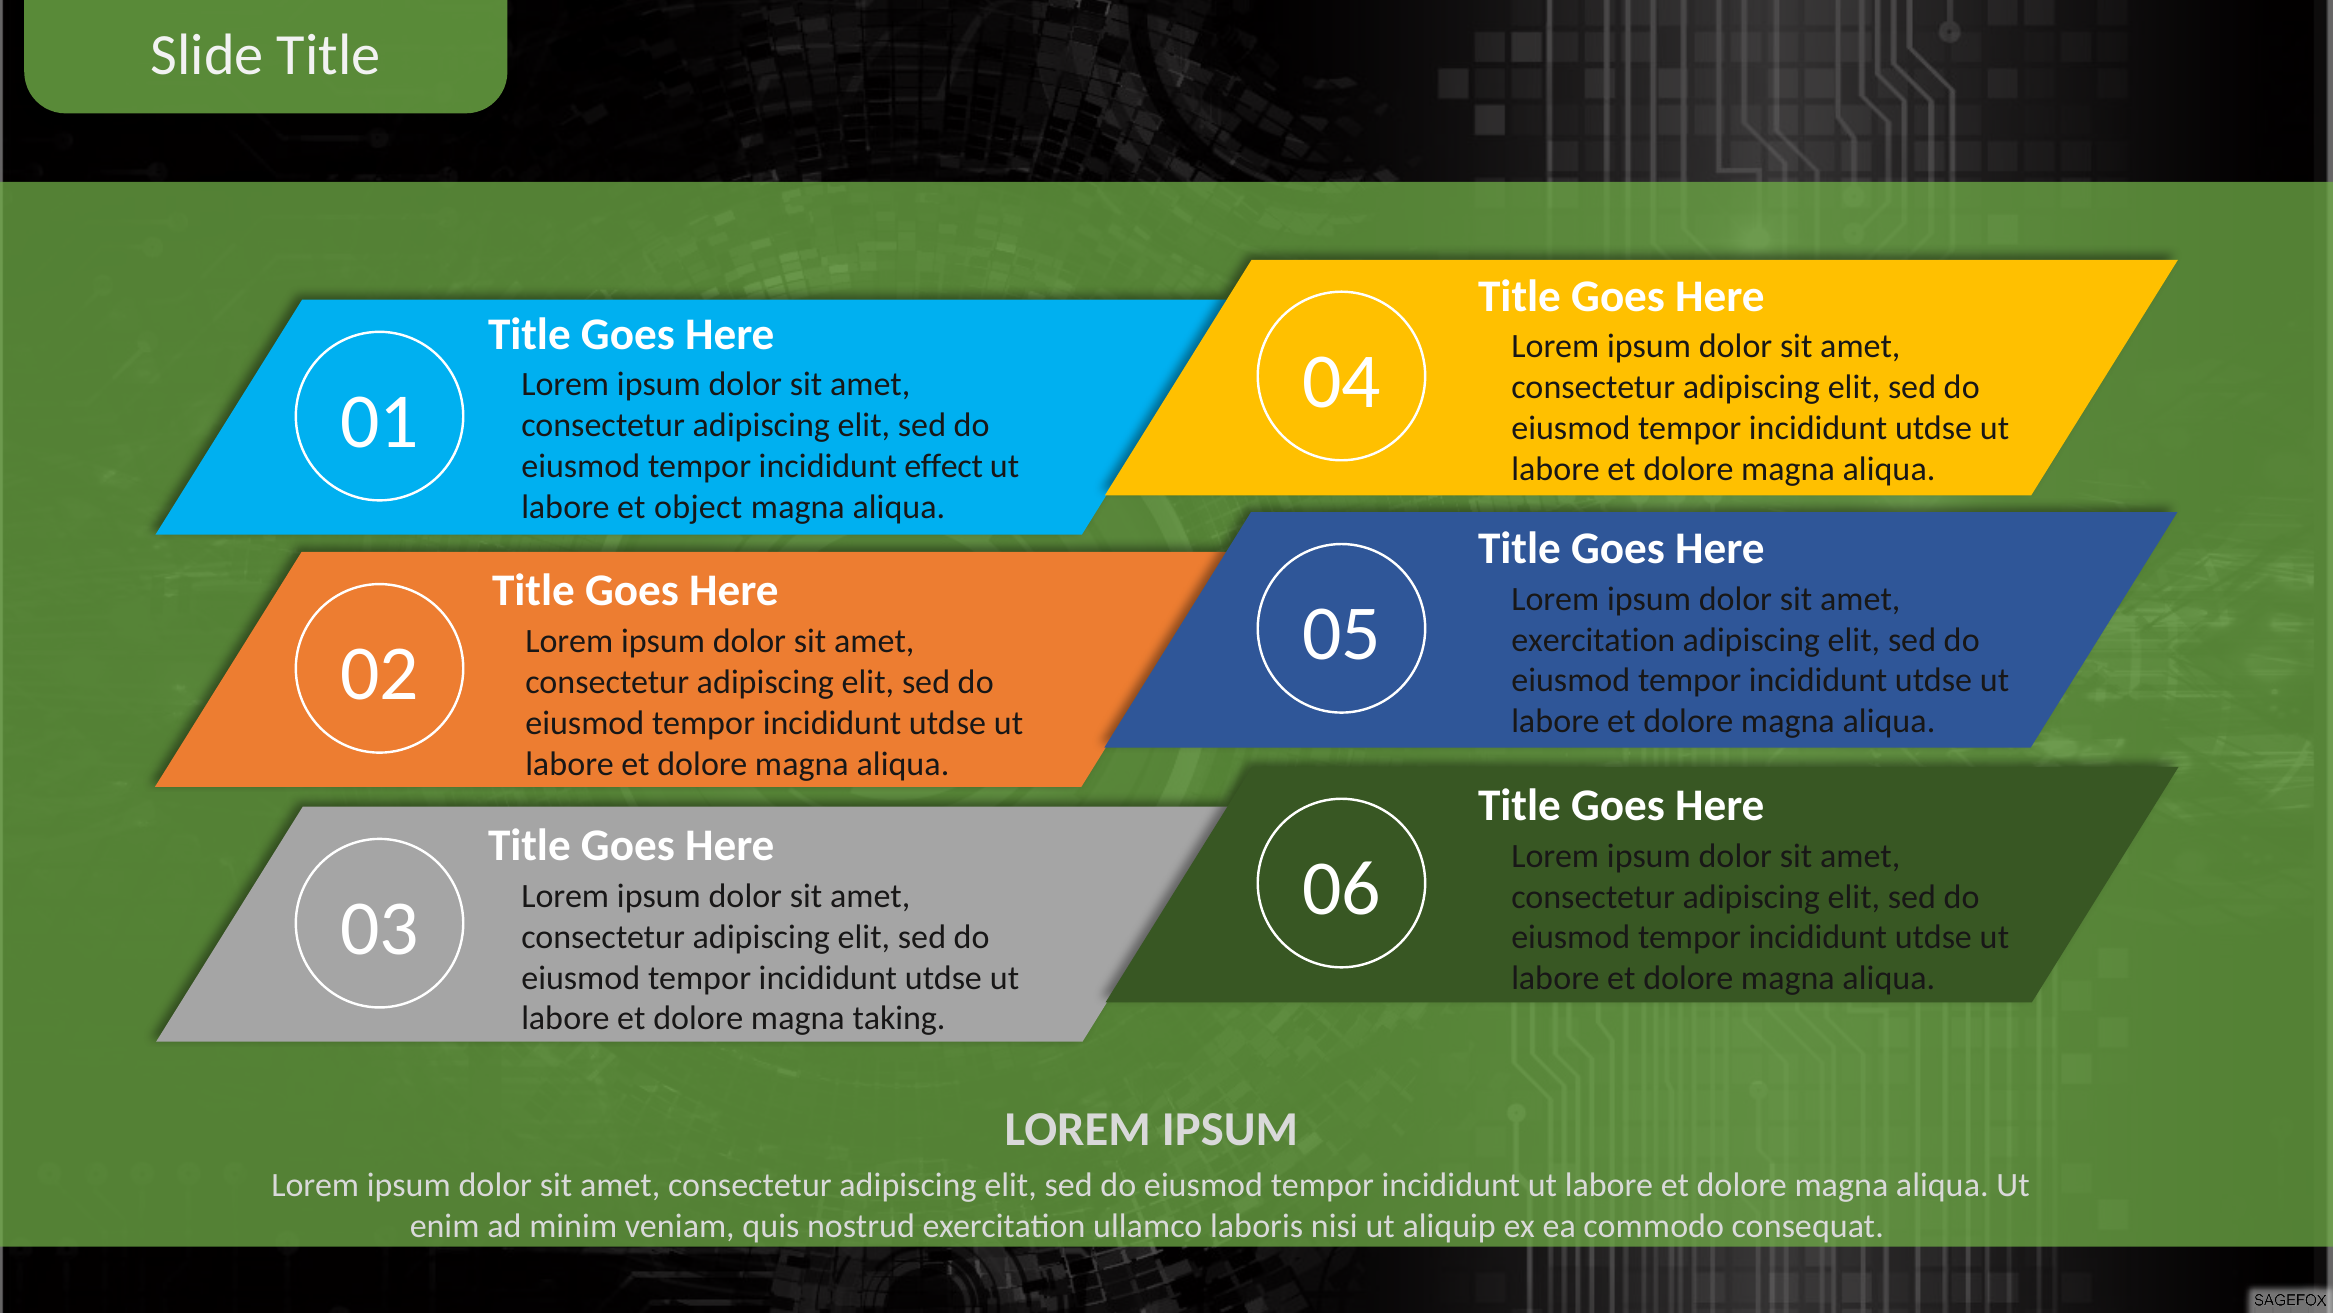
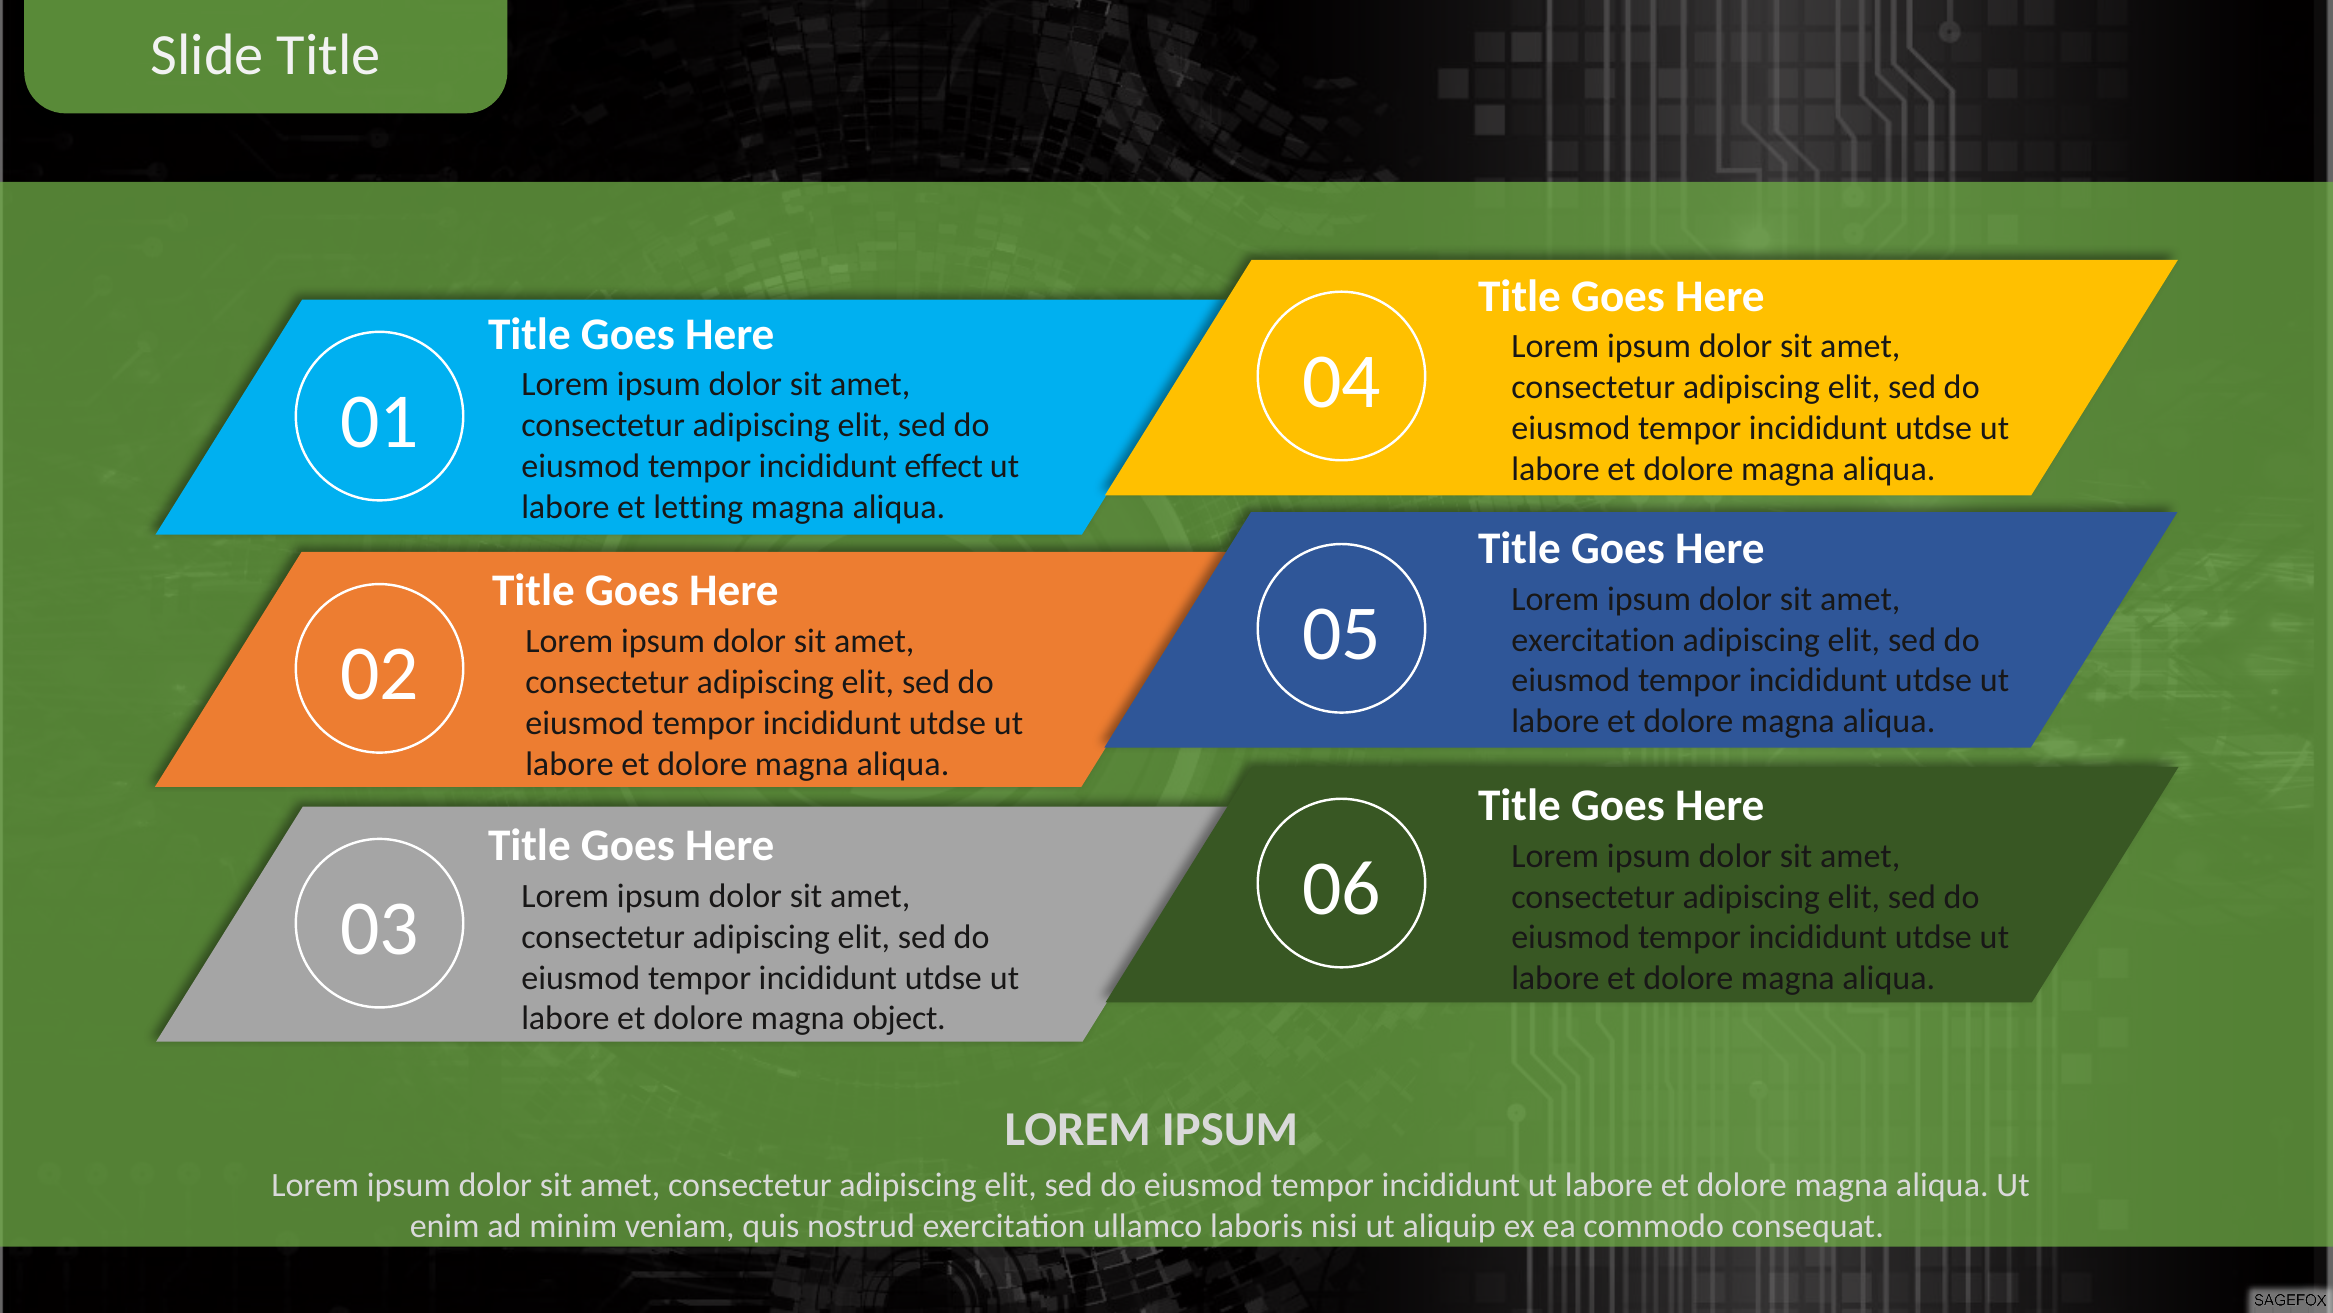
object: object -> letting (698, 507)
taking: taking -> object (899, 1018)
